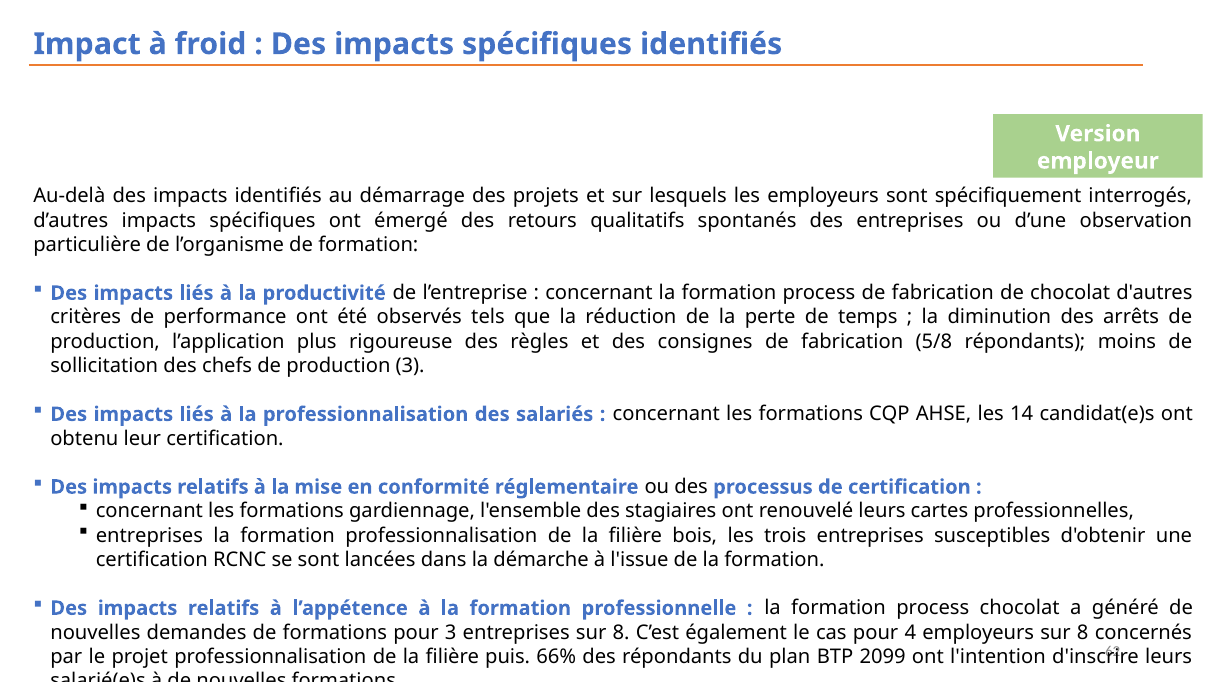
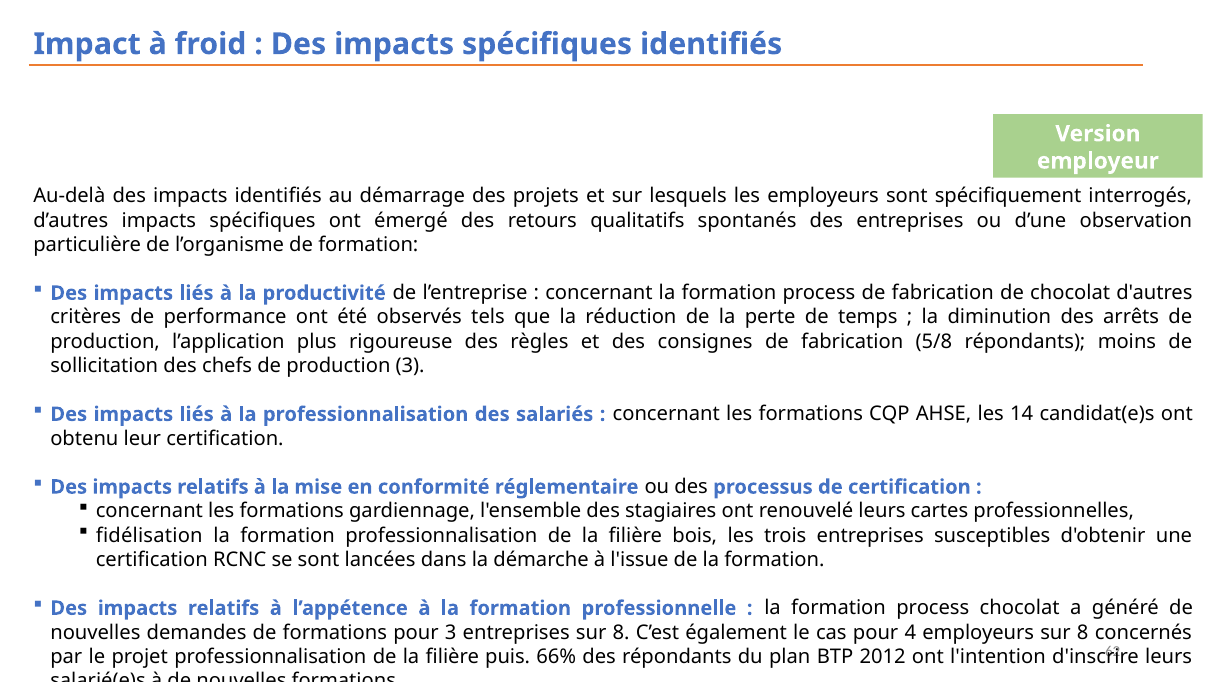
entreprises: entreprises -> fidélisation (149, 536)
2099: 2099 -> 2012 (883, 657)
